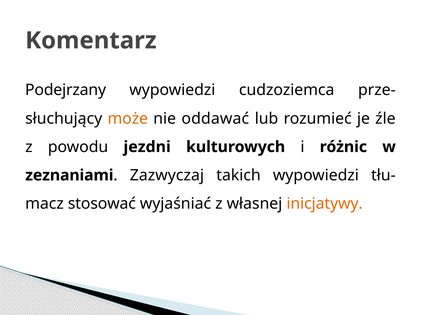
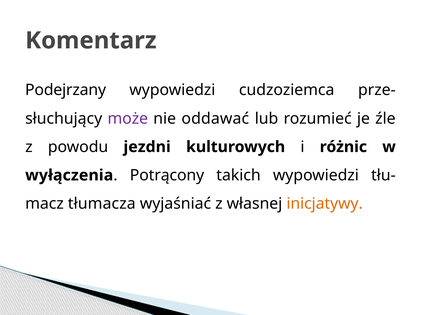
może colour: orange -> purple (128, 119)
zeznaniami: zeznaniami -> wyłączenia (69, 176)
Zazwyczaj: Zazwyczaj -> Potrącony (167, 176)
stosować: stosować -> tłumacza (102, 204)
